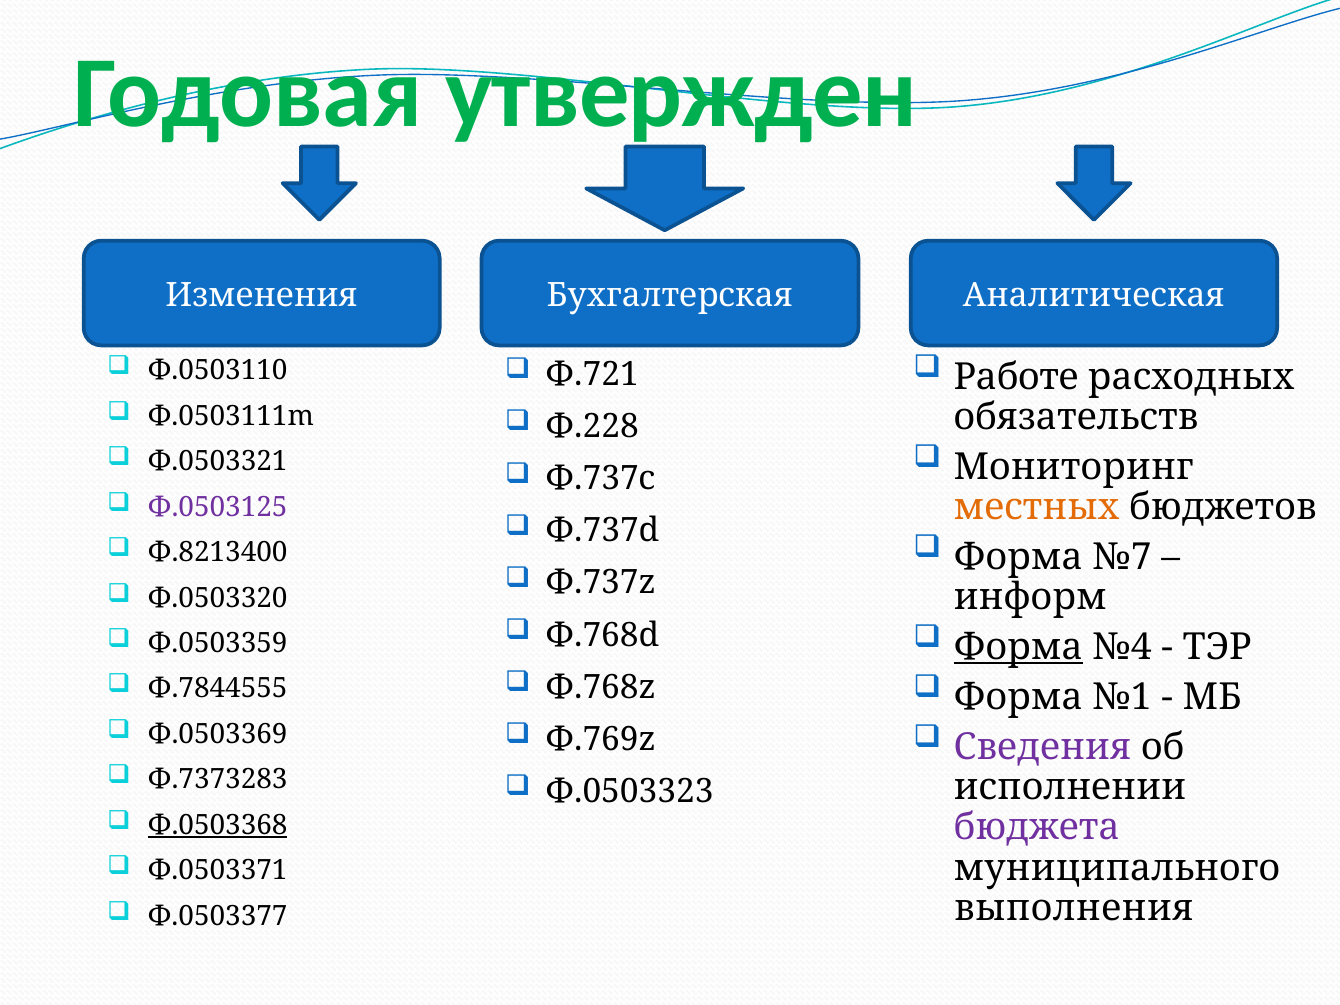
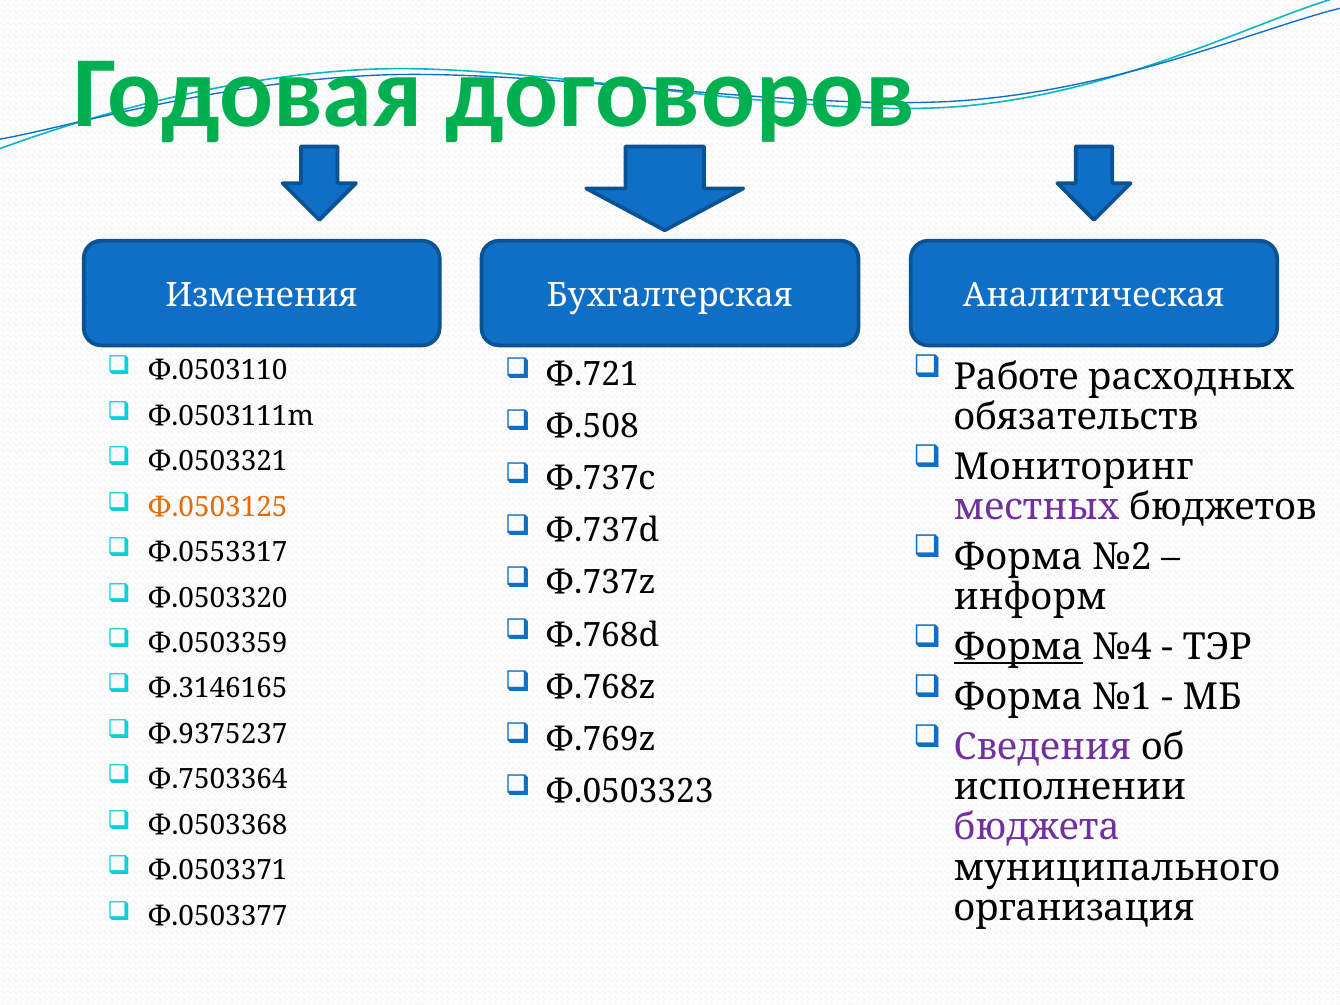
утвержден: утвержден -> договоров (680, 93)
Ф.228: Ф.228 -> Ф.508 (592, 427)
Ф.0503125 colour: purple -> orange (218, 507)
местных colour: orange -> purple (1037, 507)
№7: №7 -> №2 (1122, 557)
Ф.8213400: Ф.8213400 -> Ф.0553317 (218, 552)
Ф.7844555: Ф.7844555 -> Ф.3146165 (218, 689)
Ф.0503369: Ф.0503369 -> Ф.9375237 (218, 734)
Ф.7373283: Ф.7373283 -> Ф.7503364 (218, 780)
Ф.0503368 underline: present -> none (218, 825)
выполнения: выполнения -> организация (1074, 908)
